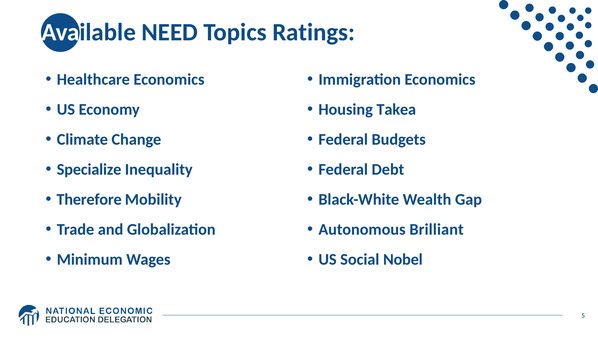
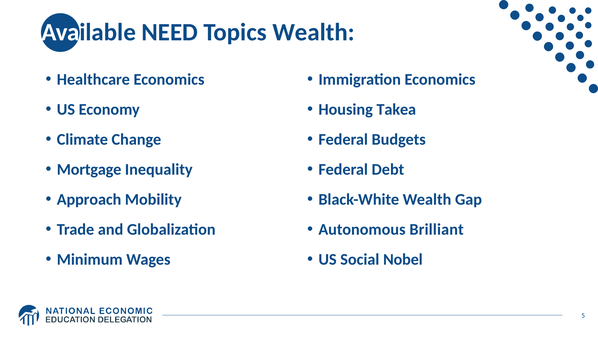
Topics Ratings: Ratings -> Wealth (314, 32)
Specialize: Specialize -> Mortgage (89, 169)
Therefore: Therefore -> Approach (89, 199)
